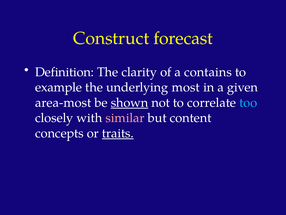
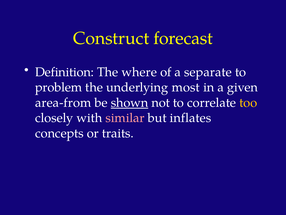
clarity: clarity -> where (139, 72)
contains: contains -> separate (208, 72)
example: example -> problem (59, 87)
area-most: area-most -> area-from (63, 102)
too colour: light blue -> yellow (248, 102)
content: content -> inflates (190, 118)
traits underline: present -> none (118, 133)
